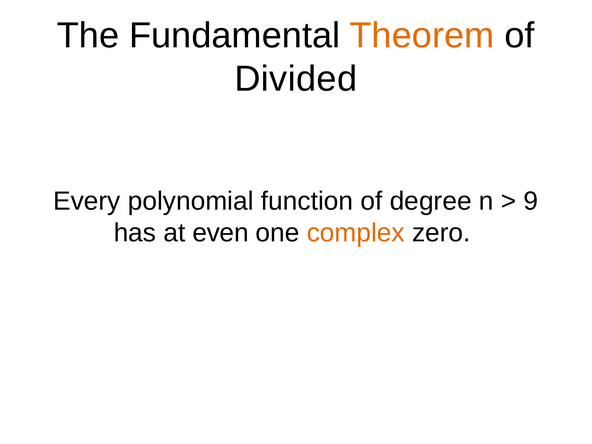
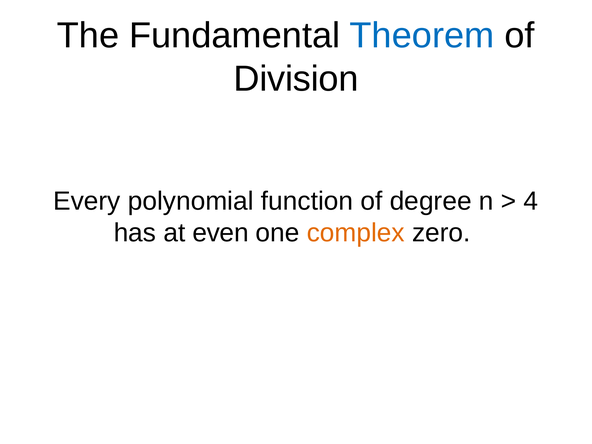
Theorem colour: orange -> blue (422, 36)
Divided: Divided -> Division (296, 79)
9: 9 -> 4 (531, 201)
